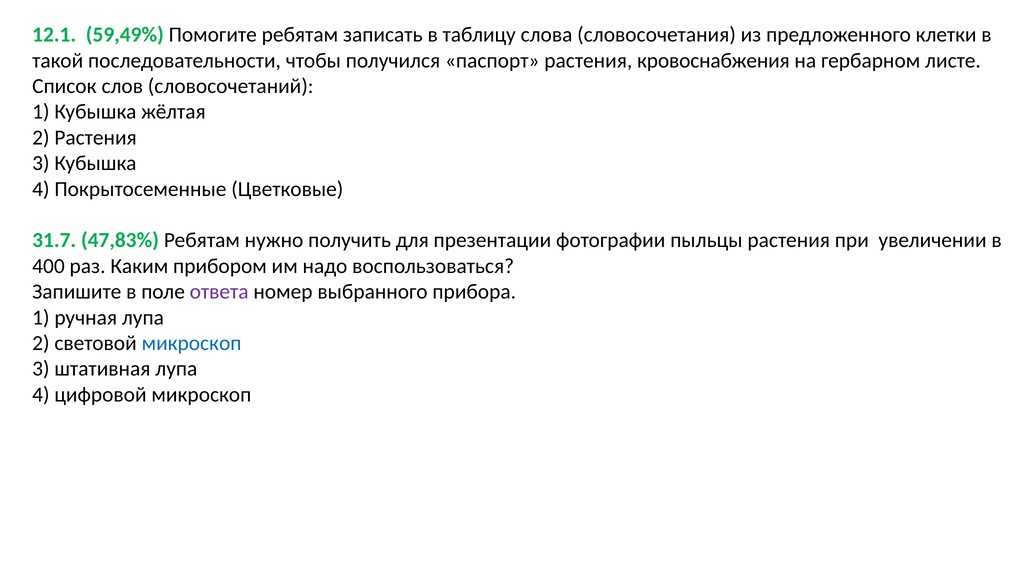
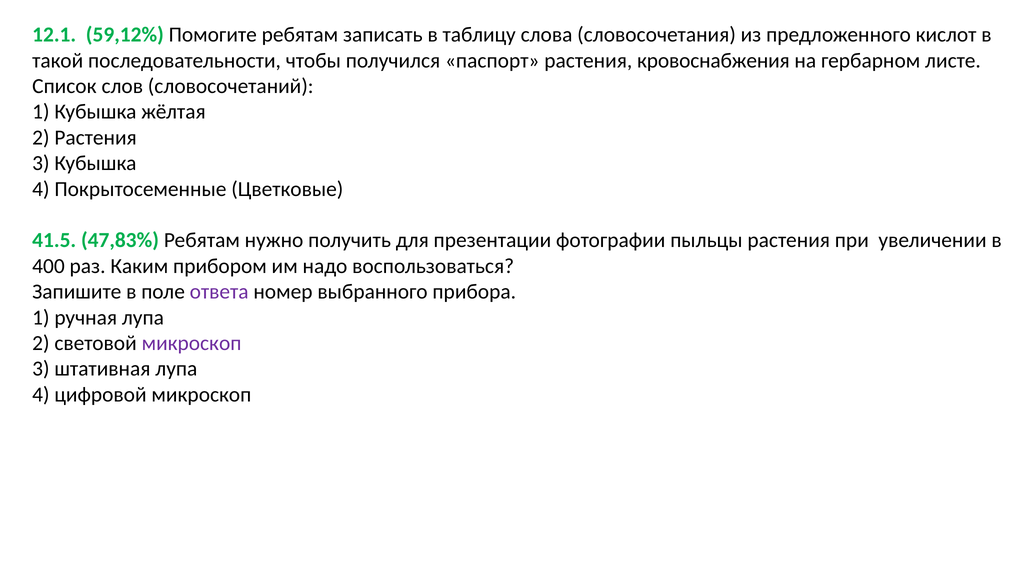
59,49%: 59,49% -> 59,12% (125, 35)
клетки: клетки -> кислот (946, 35)
31.7: 31.7 -> 41.5 (54, 240)
микроскоп colour: blue -> purple (192, 343)
